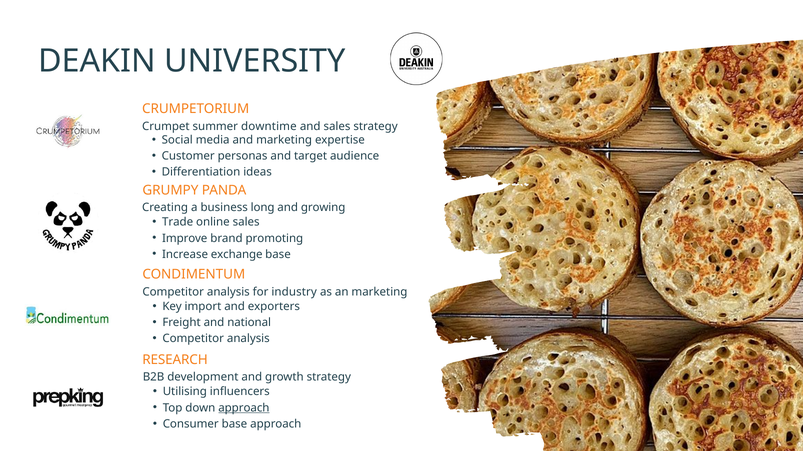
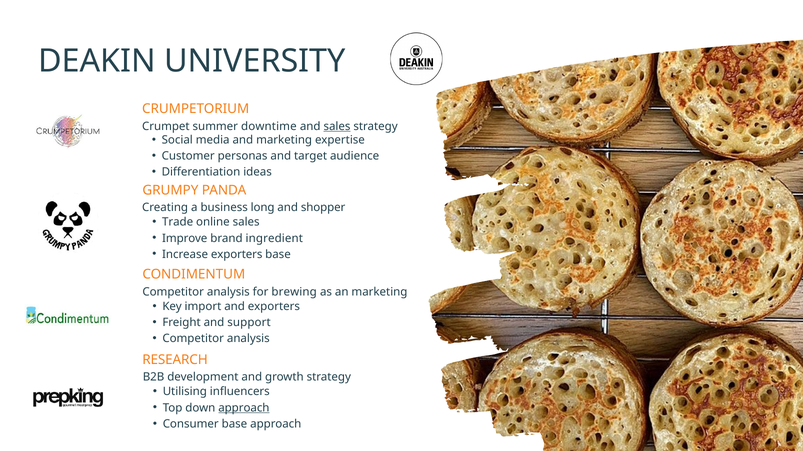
sales underline: none -> present (337, 127)
growing: growing -> shopper (323, 208)
promoting: promoting -> ingredient (274, 239)
Increase exchange: exchange -> exporters (237, 255)
industry: industry -> brewing (294, 292)
national: national -> support (249, 323)
